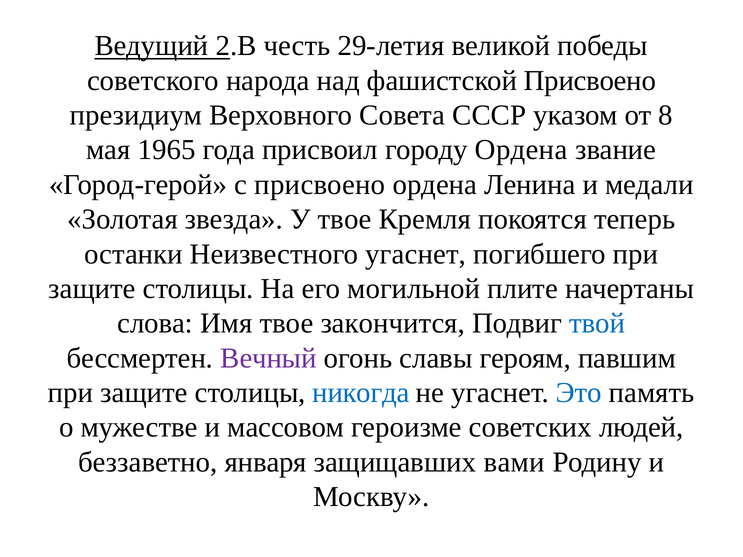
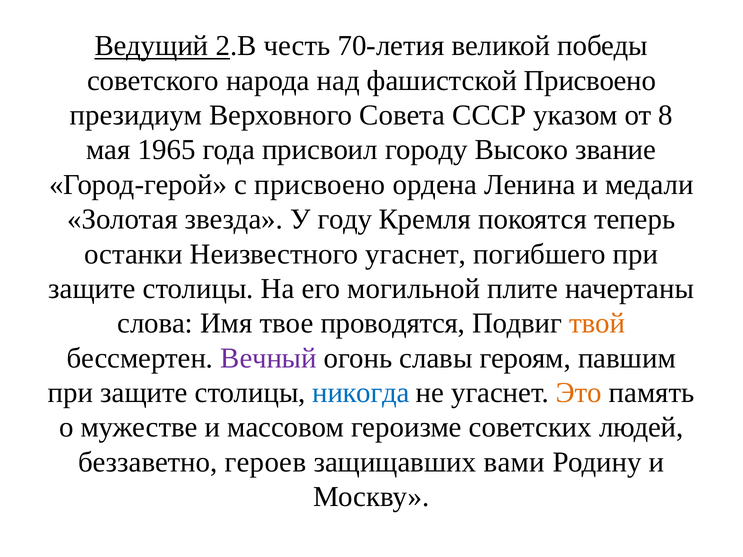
29-летия: 29-летия -> 70-летия (391, 46)
городу Ордена: Ордена -> Высоко (521, 150)
У твое: твое -> году (345, 219)
закончится: закончится -> проводятся (393, 323)
твой colour: blue -> orange (597, 323)
Это colour: blue -> orange (579, 393)
января: января -> героев (265, 462)
